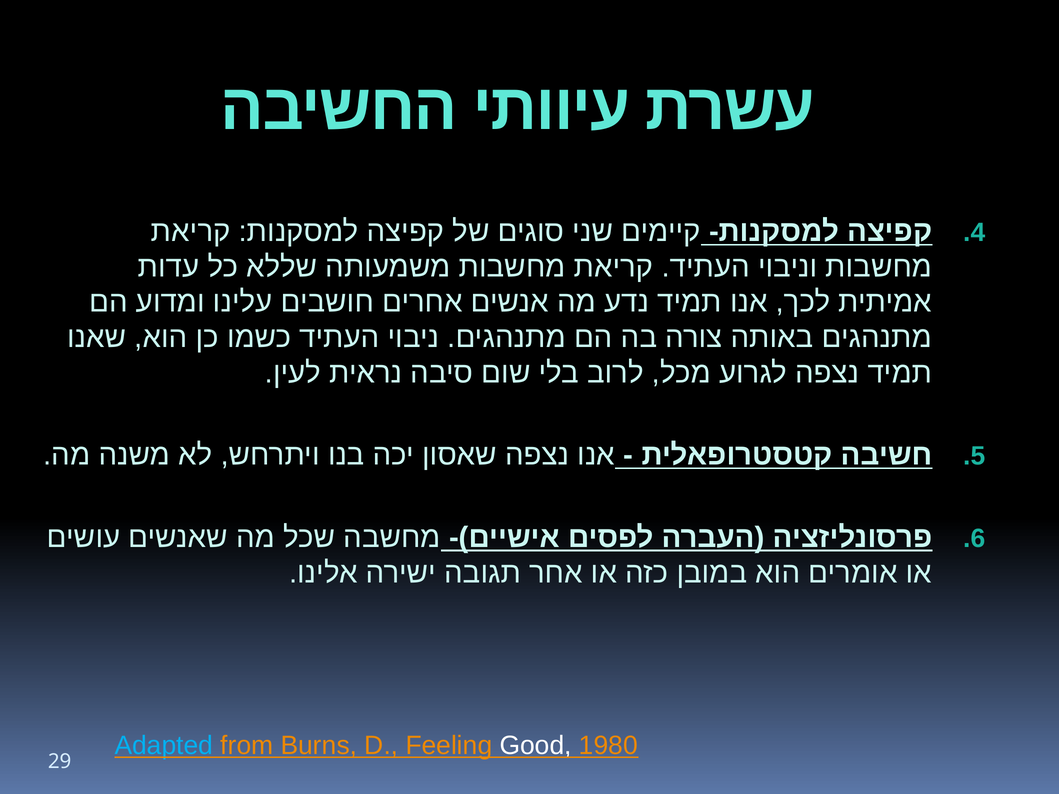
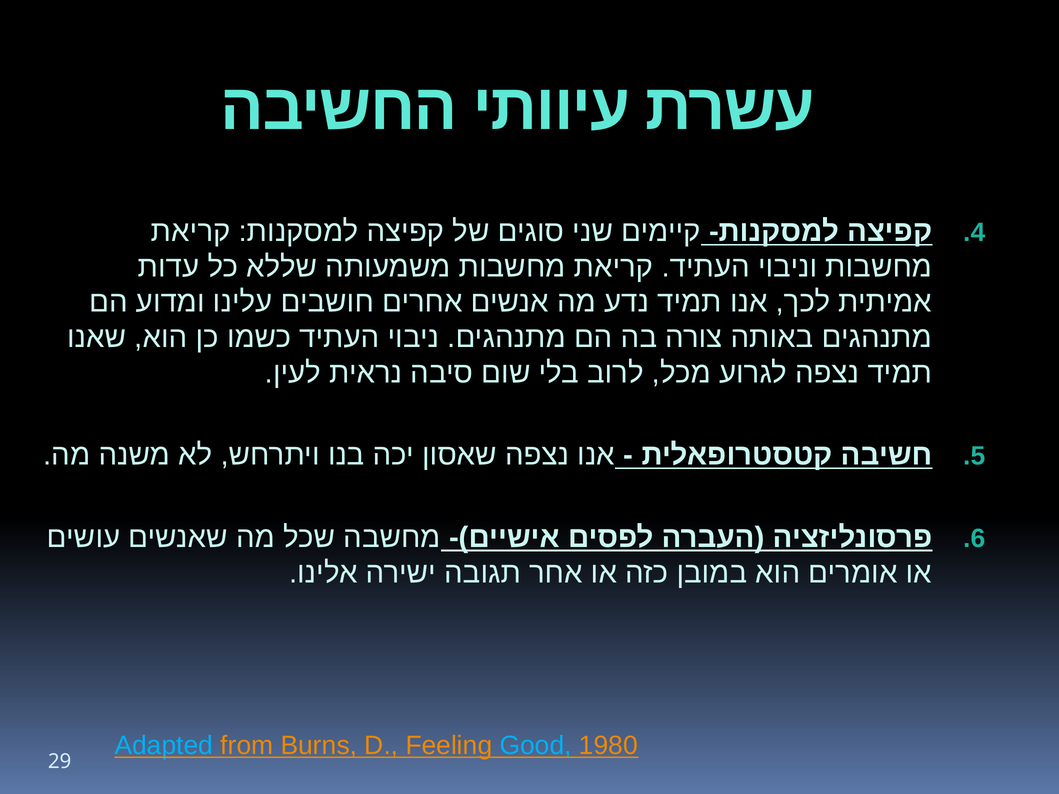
Good colour: white -> light blue (536, 746)
